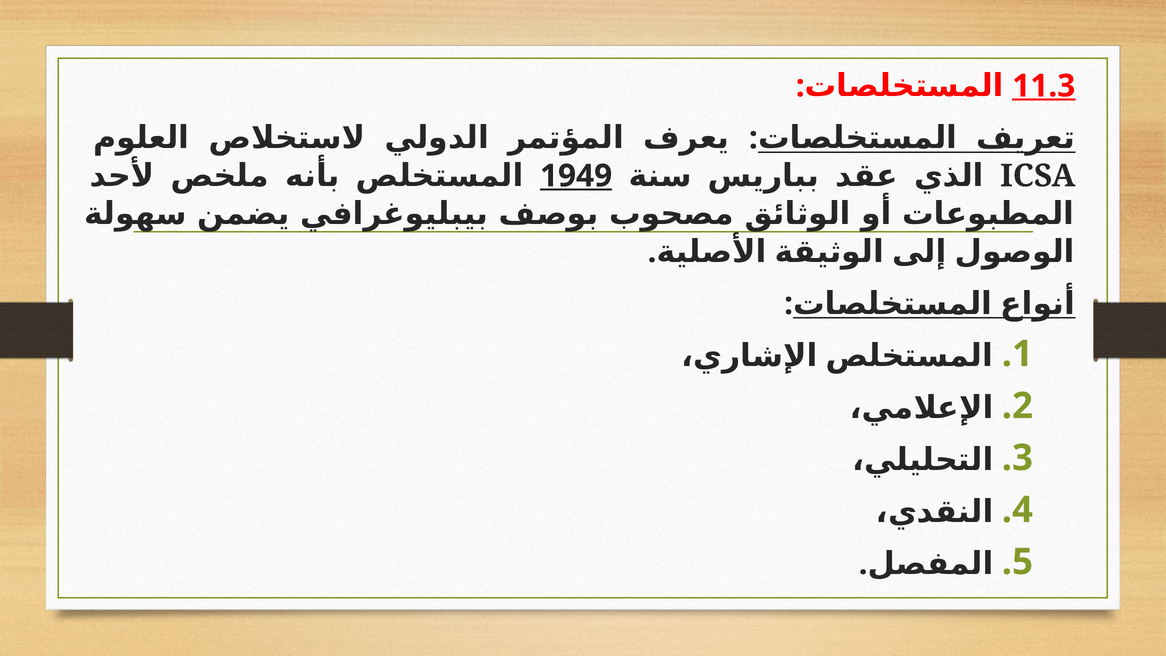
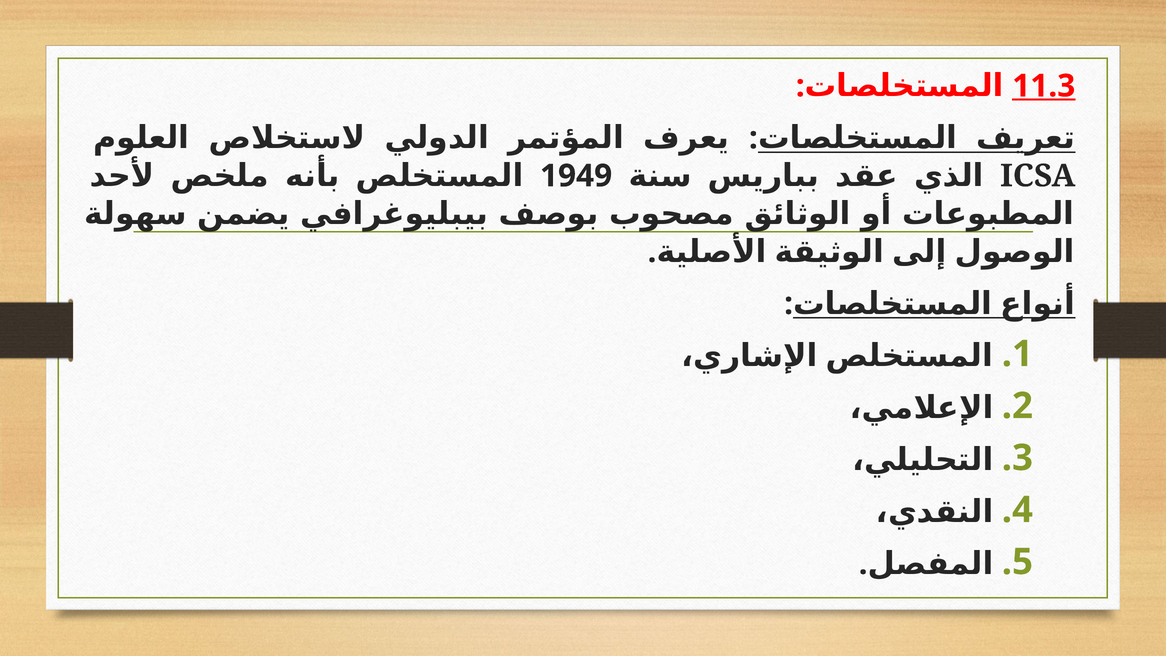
1949 underline: present -> none (576, 176)
